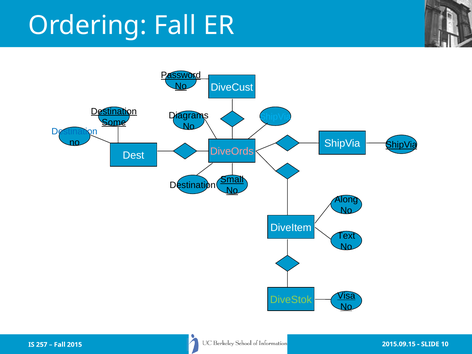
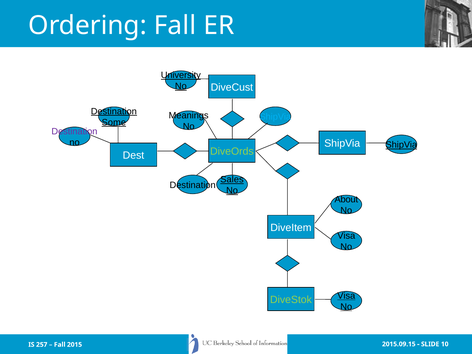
Password: Password -> University (181, 75)
Diagrams: Diagrams -> Meanings (189, 115)
Destination colour: blue -> purple (74, 131)
DiveOrds colour: pink -> light green (232, 151)
Small: Small -> Sales (232, 180)
Along: Along -> About (346, 200)
Text: Text -> Visa (346, 236)
